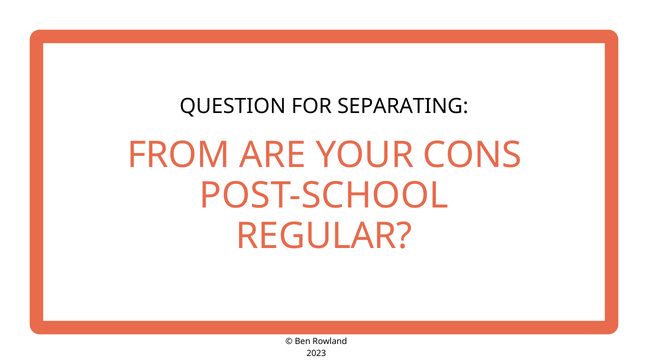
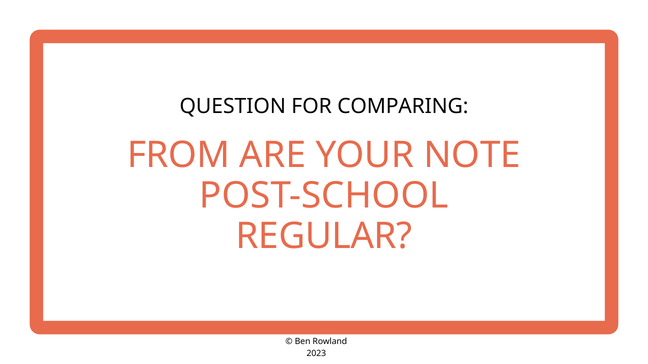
SEPARATING: SEPARATING -> COMPARING (403, 106)
CONS: CONS -> NOTE (472, 155)
